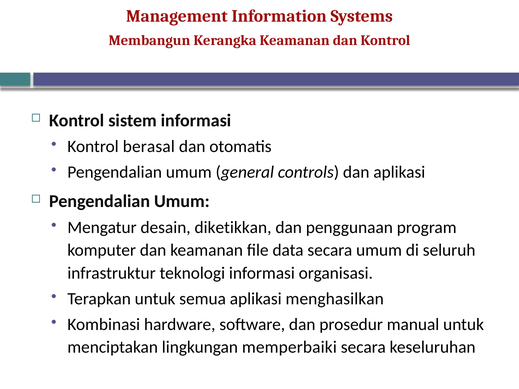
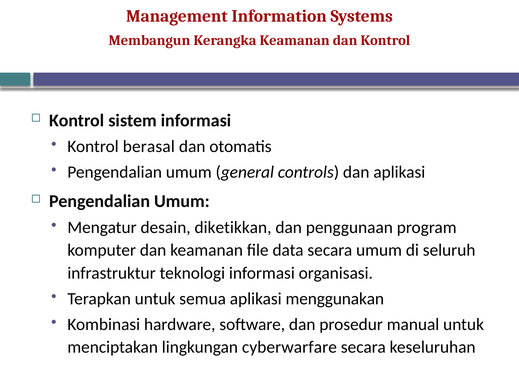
menghasilkan: menghasilkan -> menggunakan (335, 299)
memperbaiki: memperbaiki -> cyberwarfare (289, 347)
